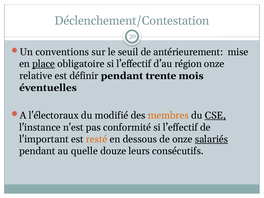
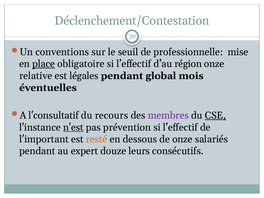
antérieurement: antérieurement -> professionnelle (188, 52)
définir: définir -> légales (84, 76)
trente: trente -> global (161, 76)
l'électoraux: l'électoraux -> l'consultatif (54, 115)
modifié: modifié -> recours (111, 115)
membres colour: orange -> purple (168, 115)
n'est underline: none -> present (73, 127)
conformité: conformité -> prévention (127, 127)
salariés underline: present -> none (211, 139)
quelle: quelle -> expert (84, 151)
